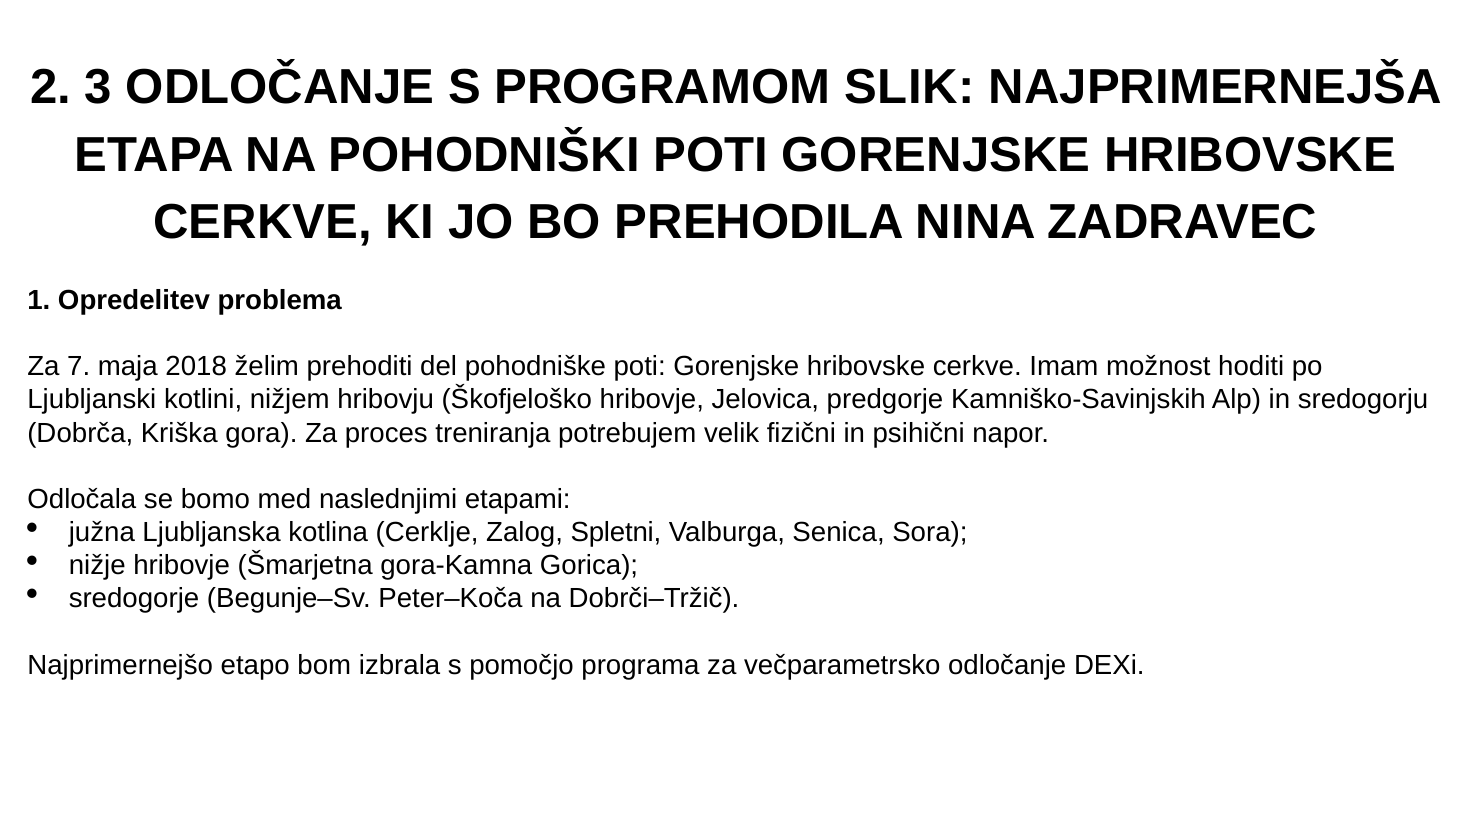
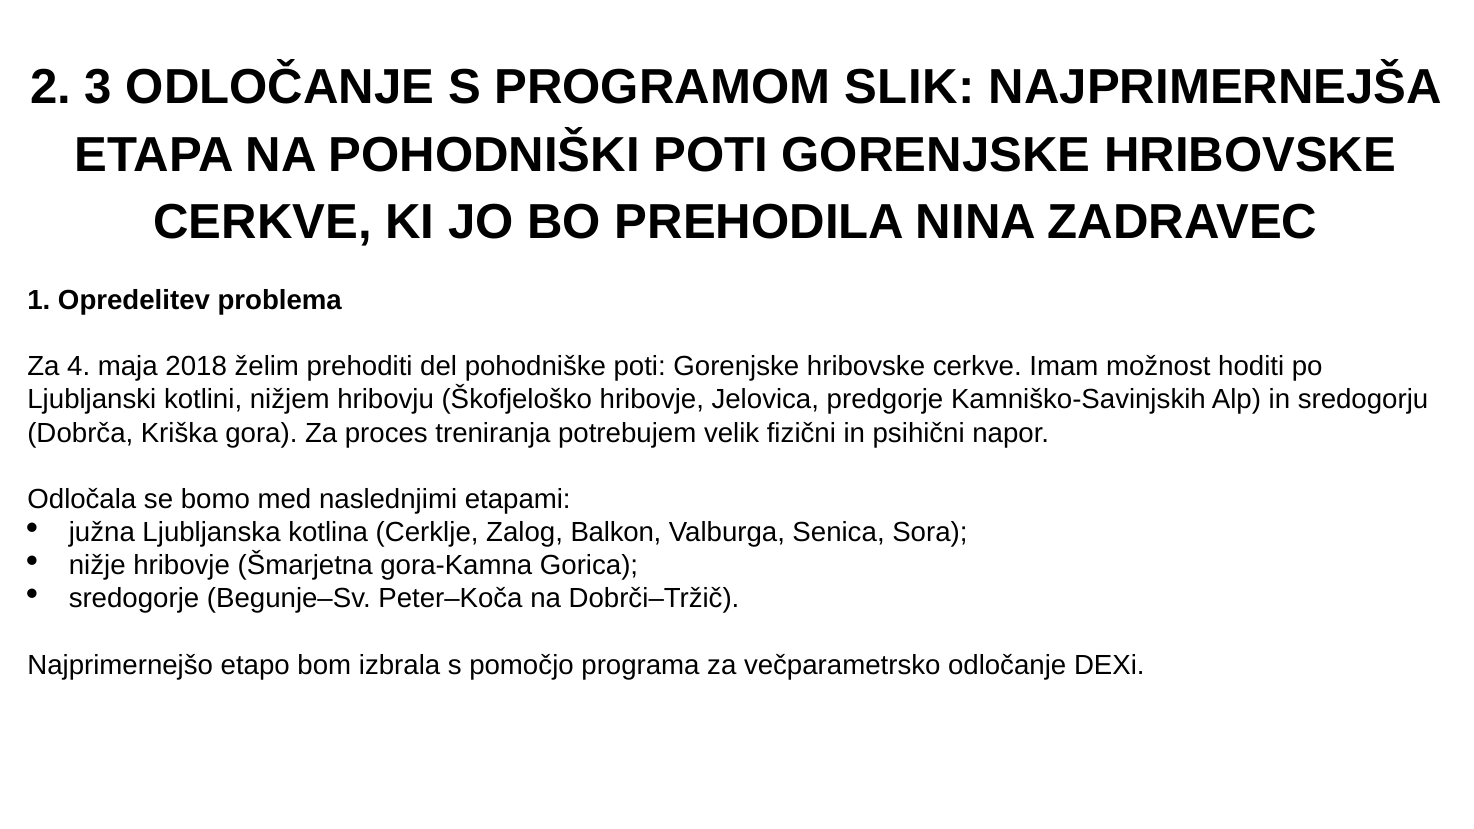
7: 7 -> 4 (79, 367)
Spletni: Spletni -> Balkon (616, 533)
